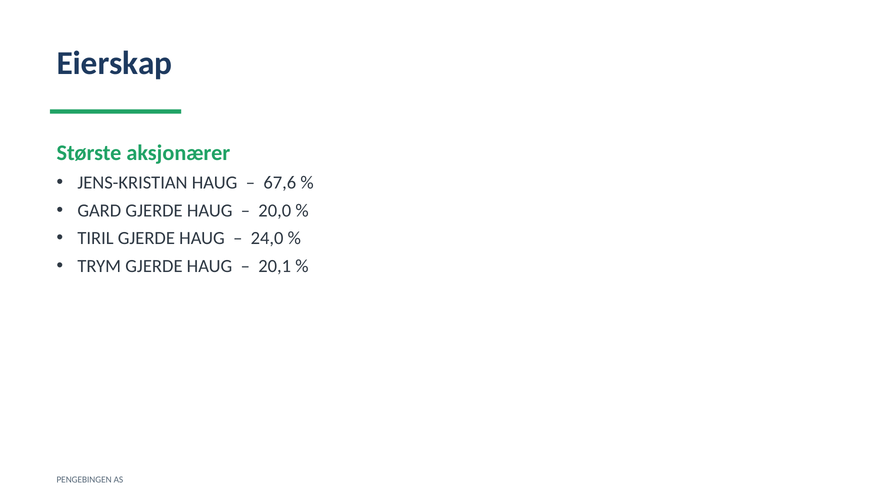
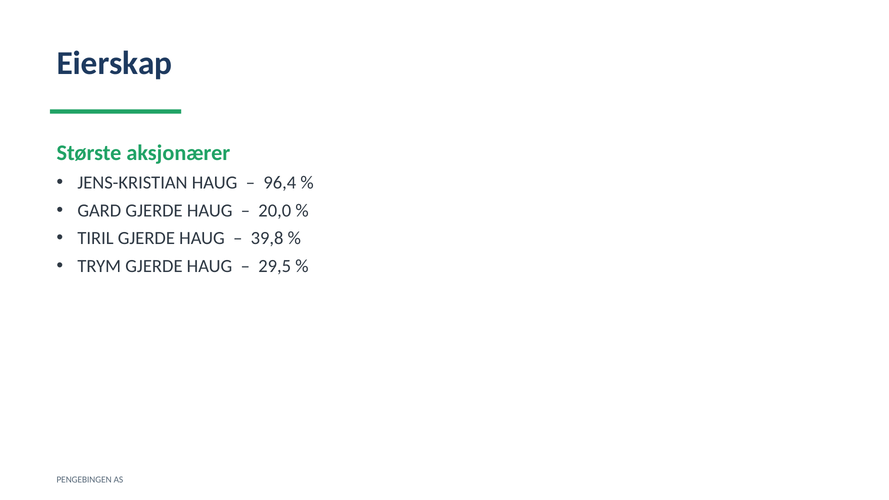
67,6: 67,6 -> 96,4 (280, 183)
24,0: 24,0 -> 39,8 (267, 238)
20,1: 20,1 -> 29,5 (275, 266)
